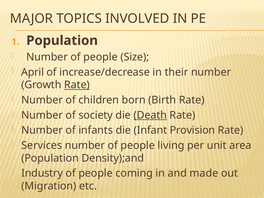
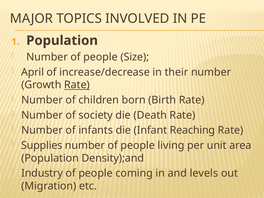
Death underline: present -> none (150, 115)
Provision: Provision -> Reaching (192, 130)
Services: Services -> Supplies (42, 145)
made: made -> levels (204, 173)
